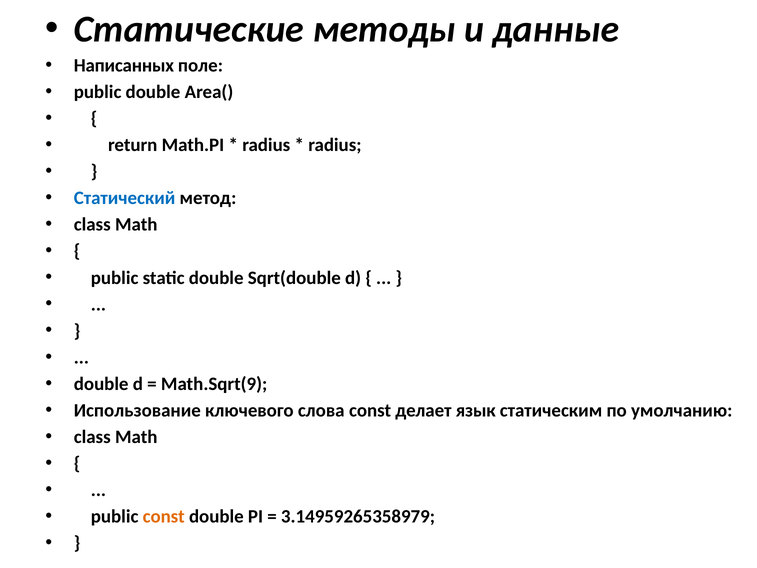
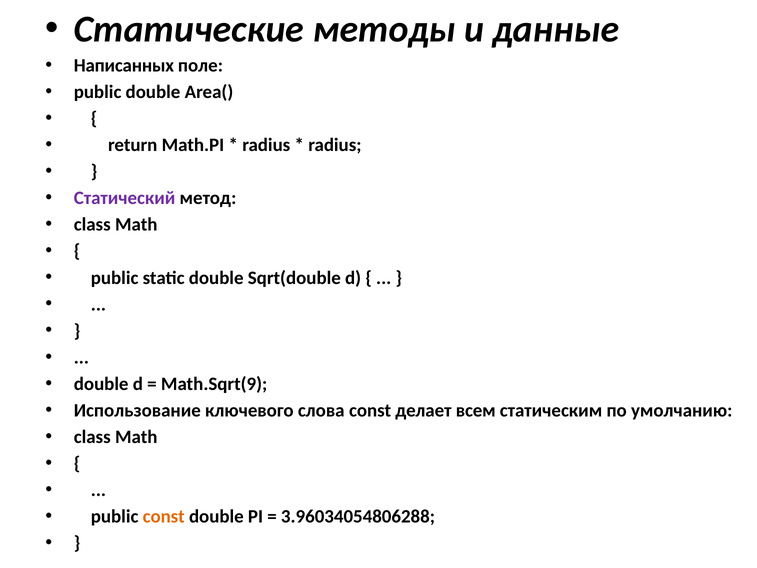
Статический colour: blue -> purple (125, 198)
язык: язык -> всем (476, 410)
3.14959265358979: 3.14959265358979 -> 3.96034054806288 (358, 516)
